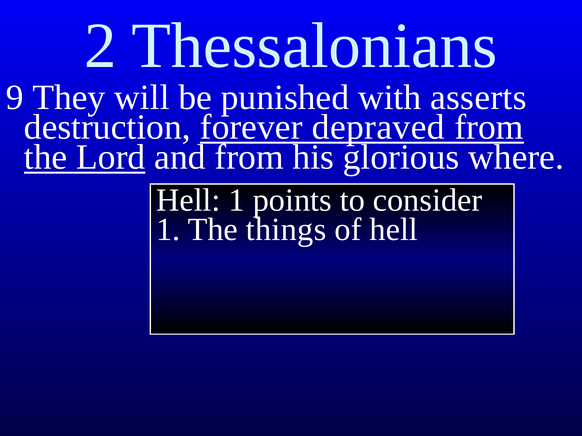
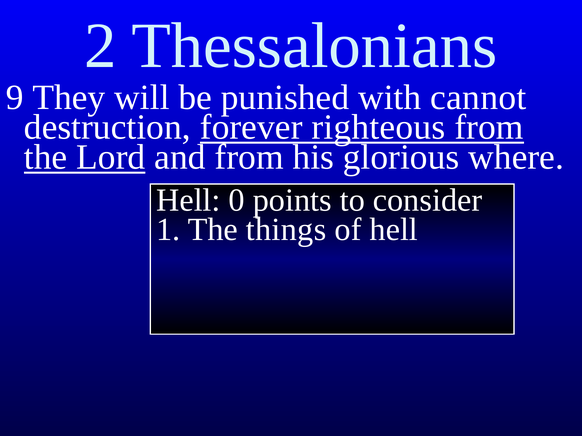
asserts: asserts -> cannot (478, 97)
depraved: depraved -> righteous (378, 127)
Hell 1: 1 -> 0 (237, 200)
